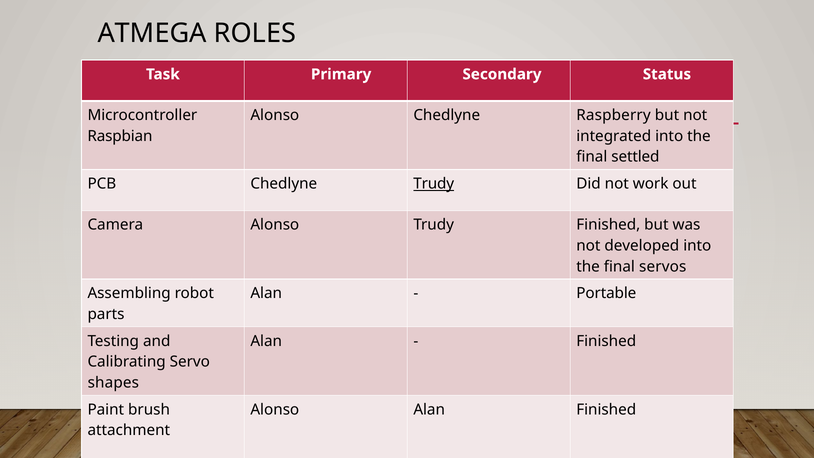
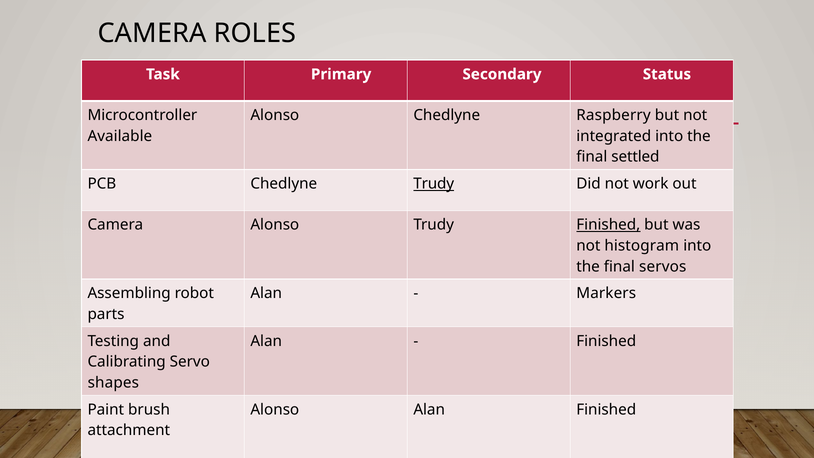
ATMEGA: ATMEGA -> CAMERA (152, 33)
Raspbian: Raspbian -> Available (120, 136)
Finished underline: none -> present (608, 225)
developed: developed -> histogram (642, 246)
Portable: Portable -> Markers (606, 293)
